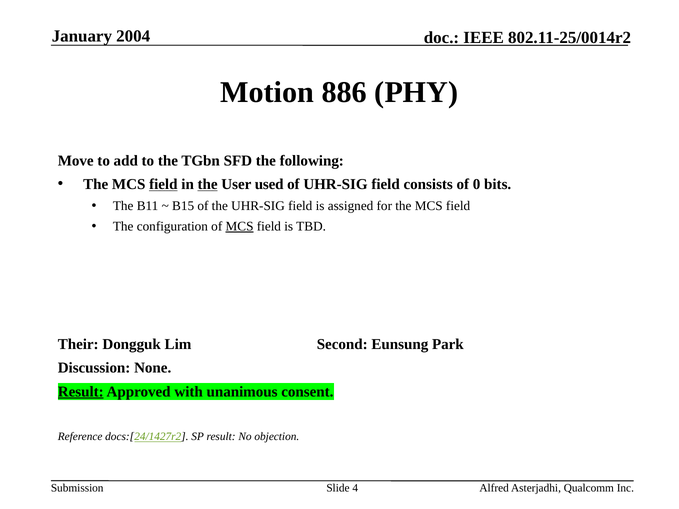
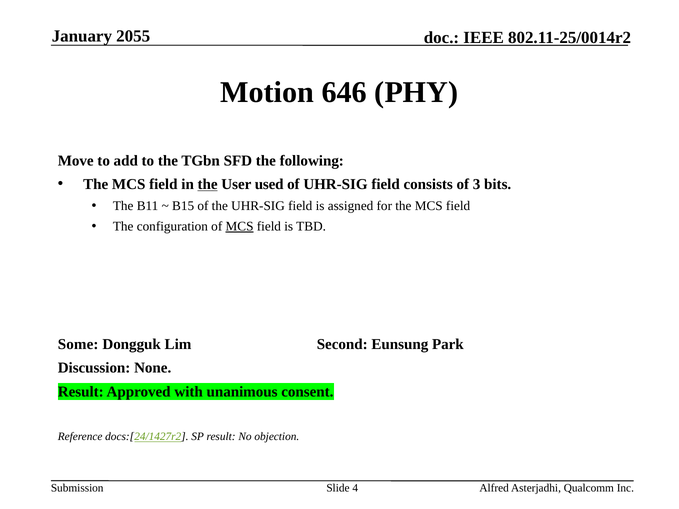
2004: 2004 -> 2055 (133, 36)
886: 886 -> 646 (344, 93)
field underline: present -> none (163, 184)
0: 0 -> 3 (477, 184)
Their: Their -> Some (78, 344)
Result underline: present -> none (81, 392)
